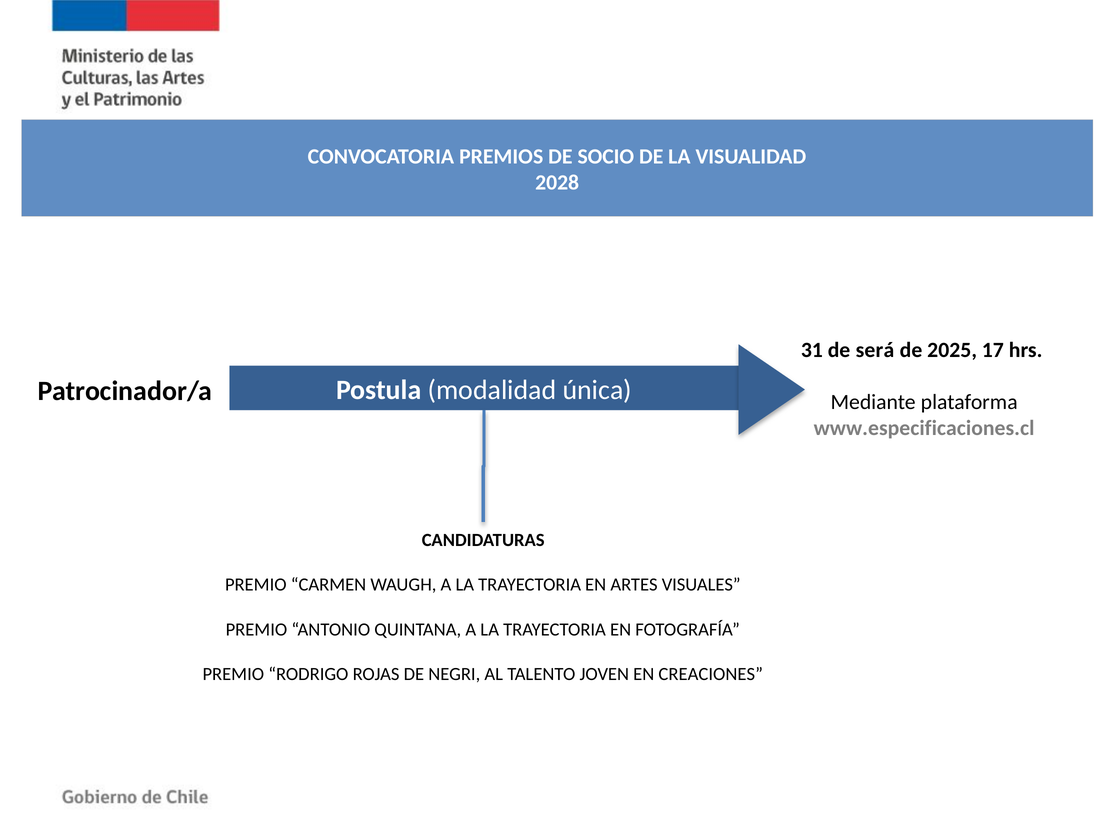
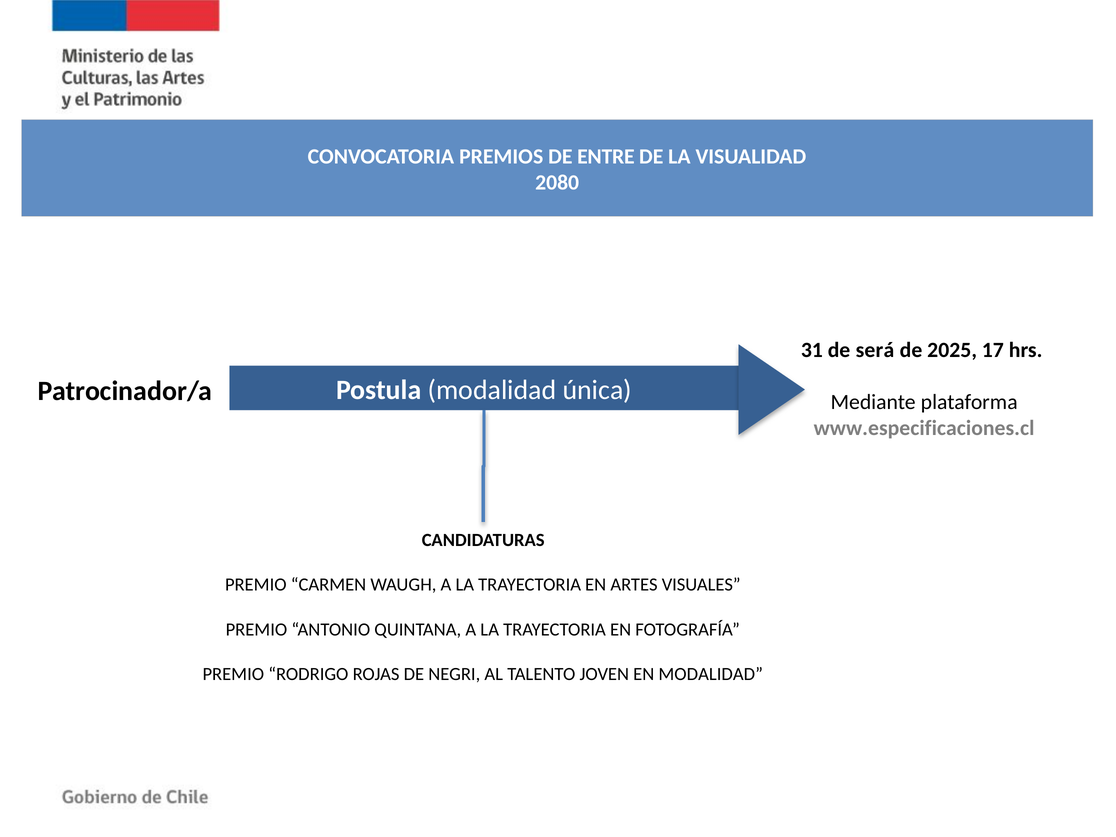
SOCIO: SOCIO -> ENTRE (606, 156)
2028: 2028 -> 2080 (557, 183)
EN CREACIONES: CREACIONES -> MODALIDAD (711, 674)
